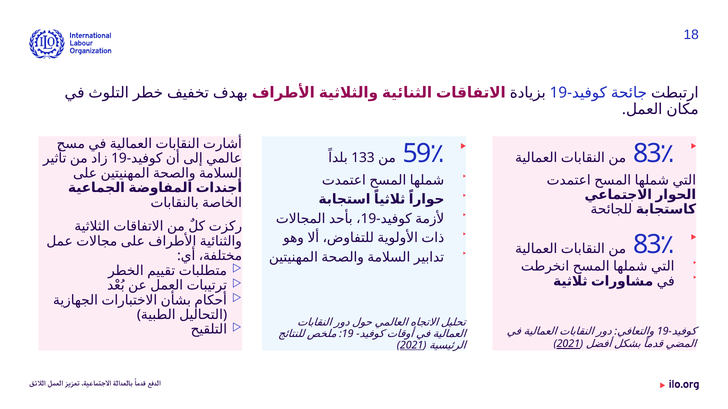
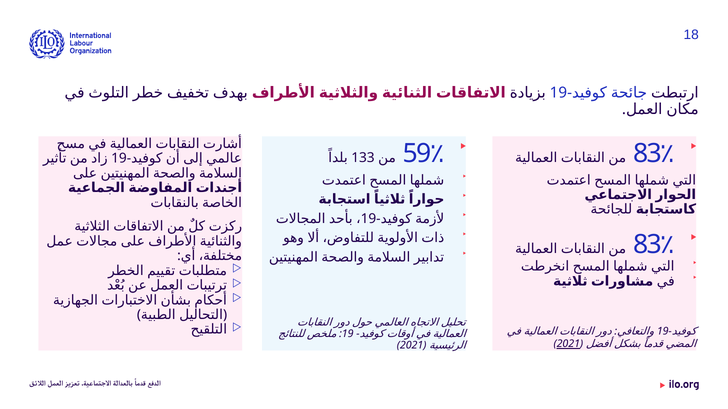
2021 underline: present -> none (412, 346)
